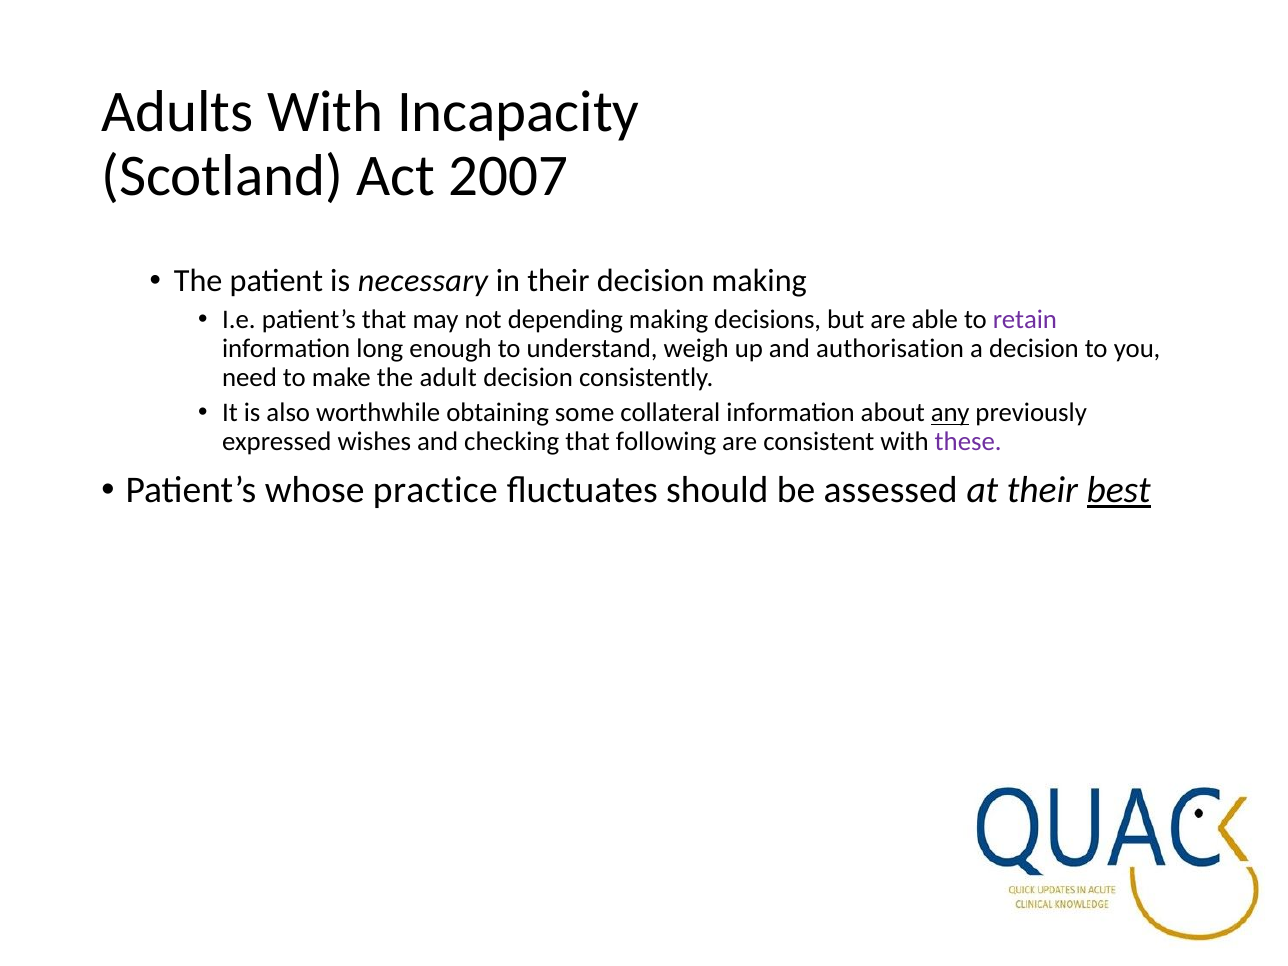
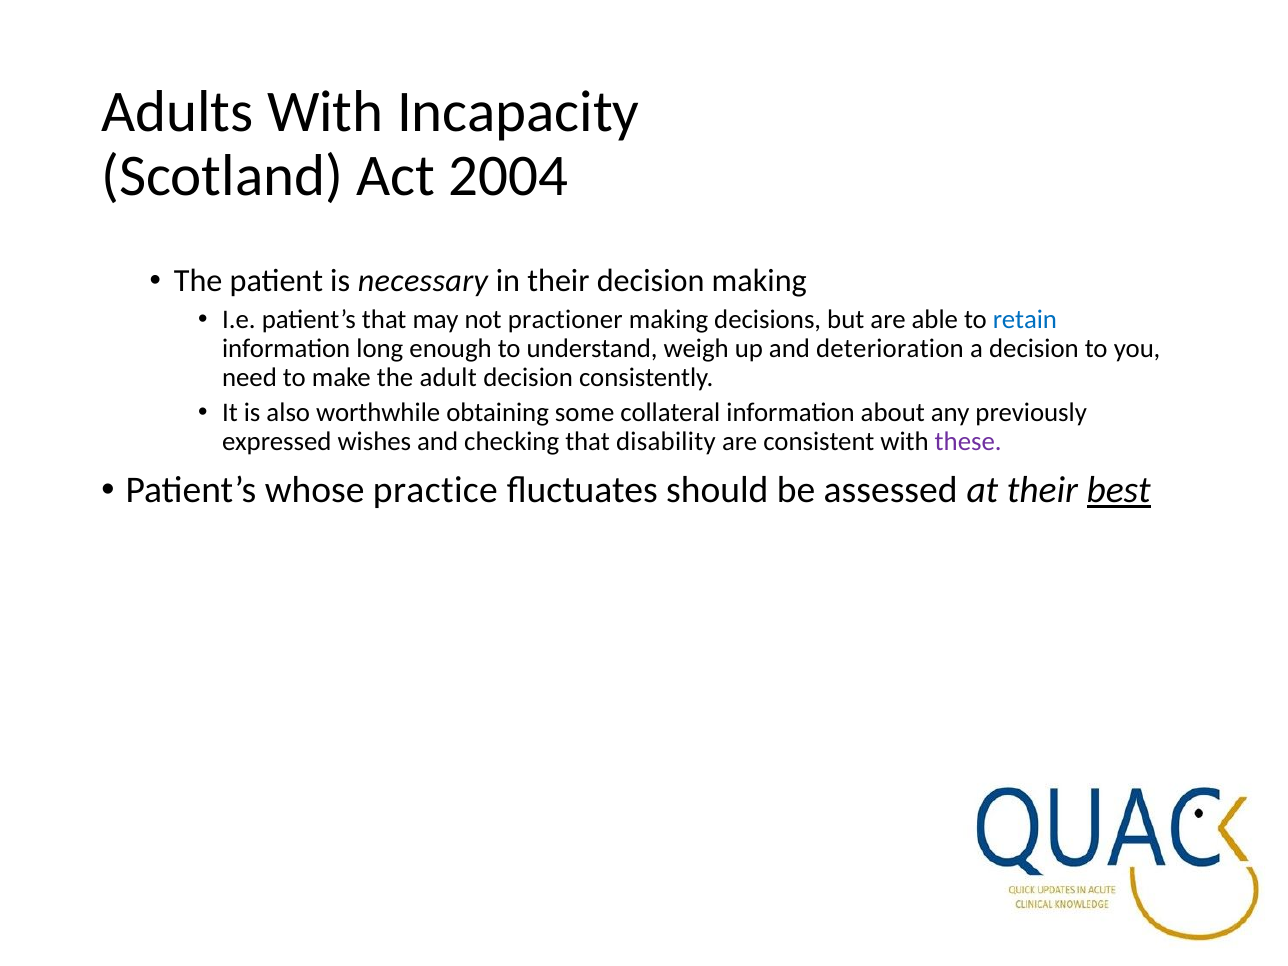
2007: 2007 -> 2004 (508, 176)
depending: depending -> practioner (565, 319)
retain colour: purple -> blue (1025, 319)
authorisation: authorisation -> deterioration (890, 348)
any underline: present -> none (950, 413)
following: following -> disability (666, 442)
